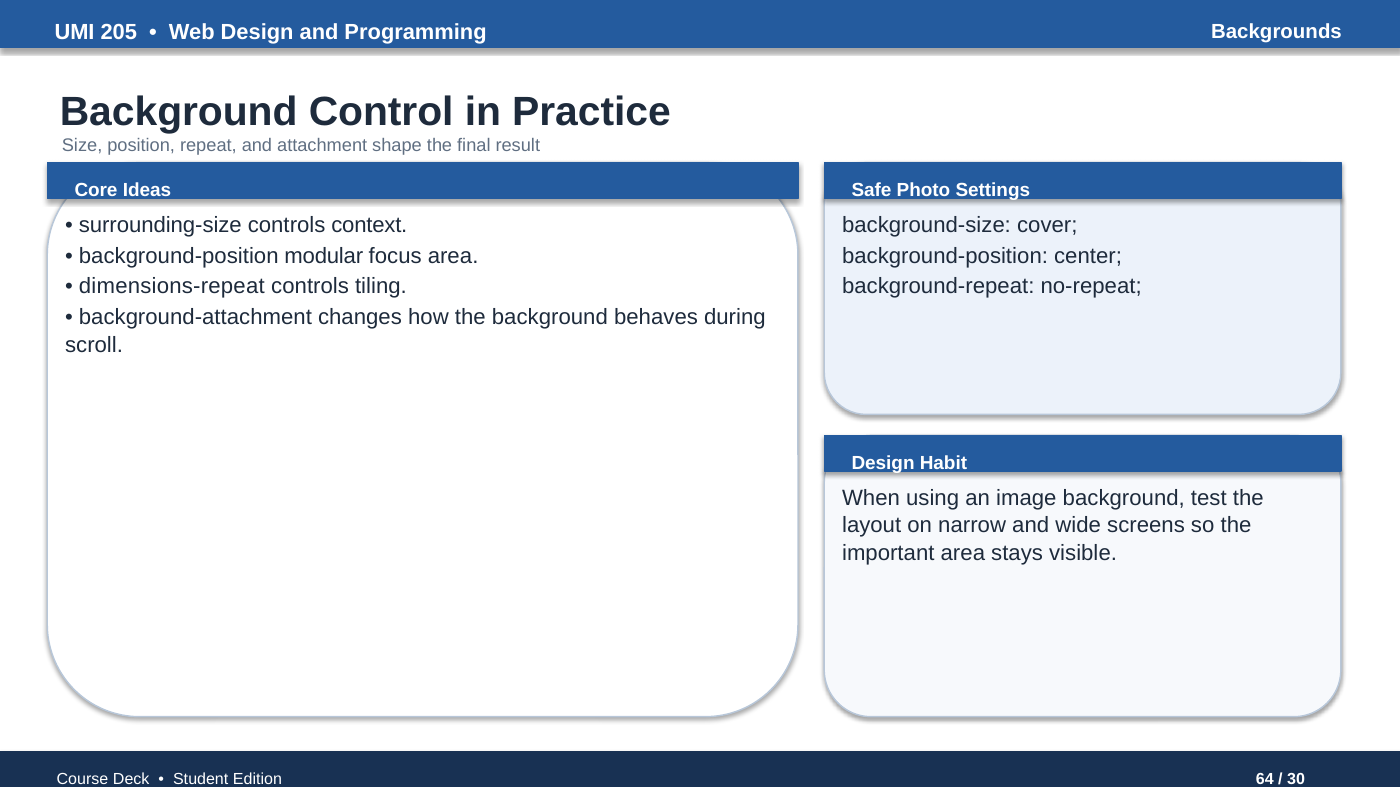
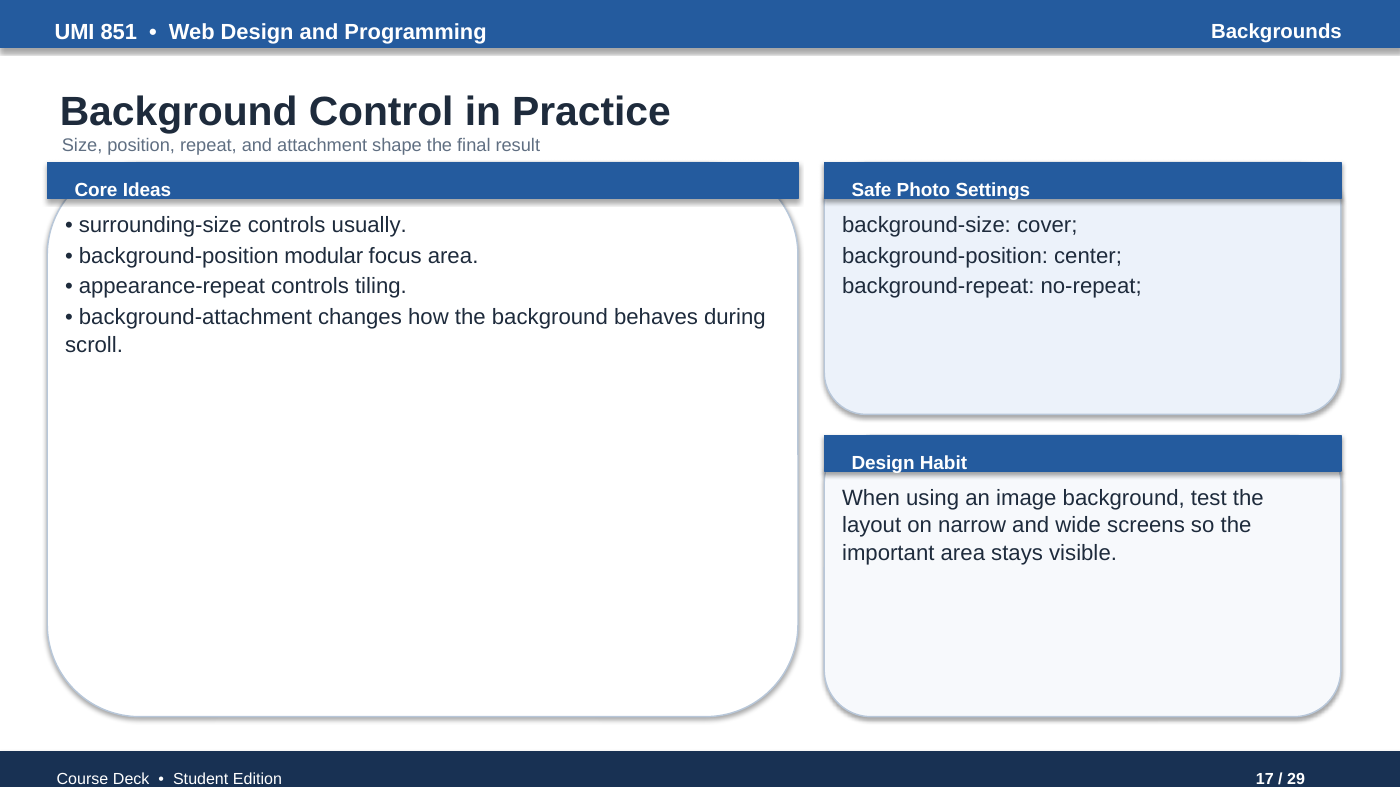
205: 205 -> 851 (119, 33)
context: context -> usually (369, 225)
dimensions-repeat: dimensions-repeat -> appearance-repeat (172, 287)
64: 64 -> 17 (1265, 779)
30: 30 -> 29 (1296, 779)
